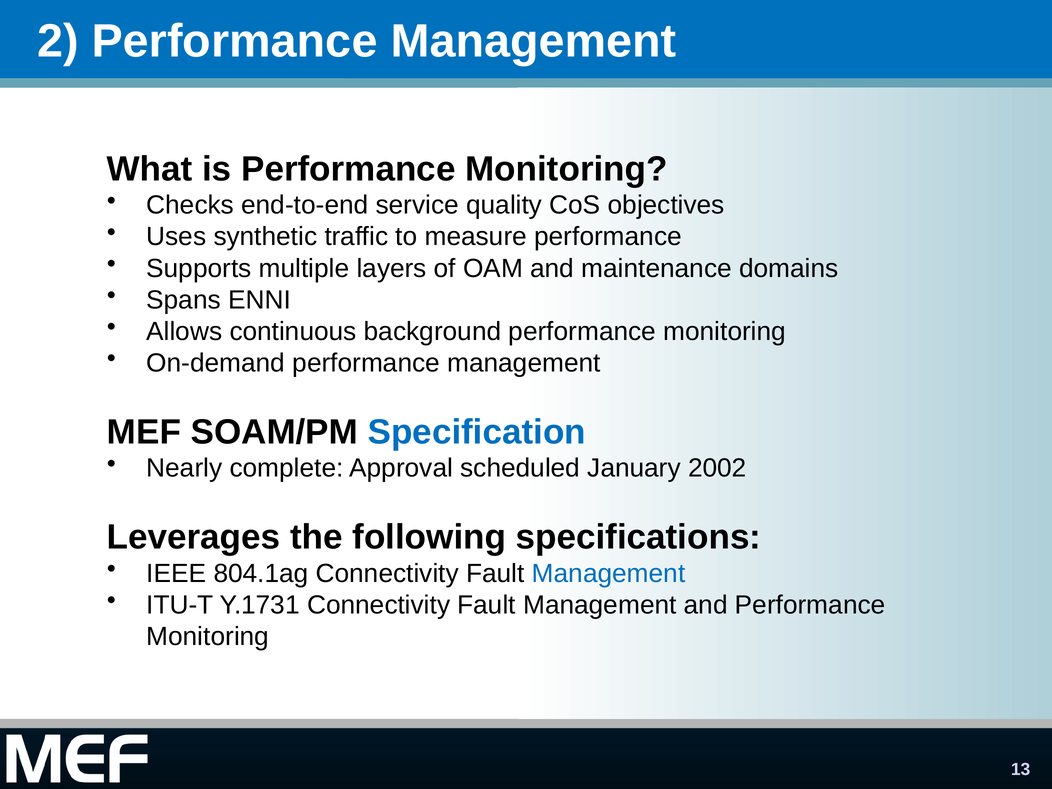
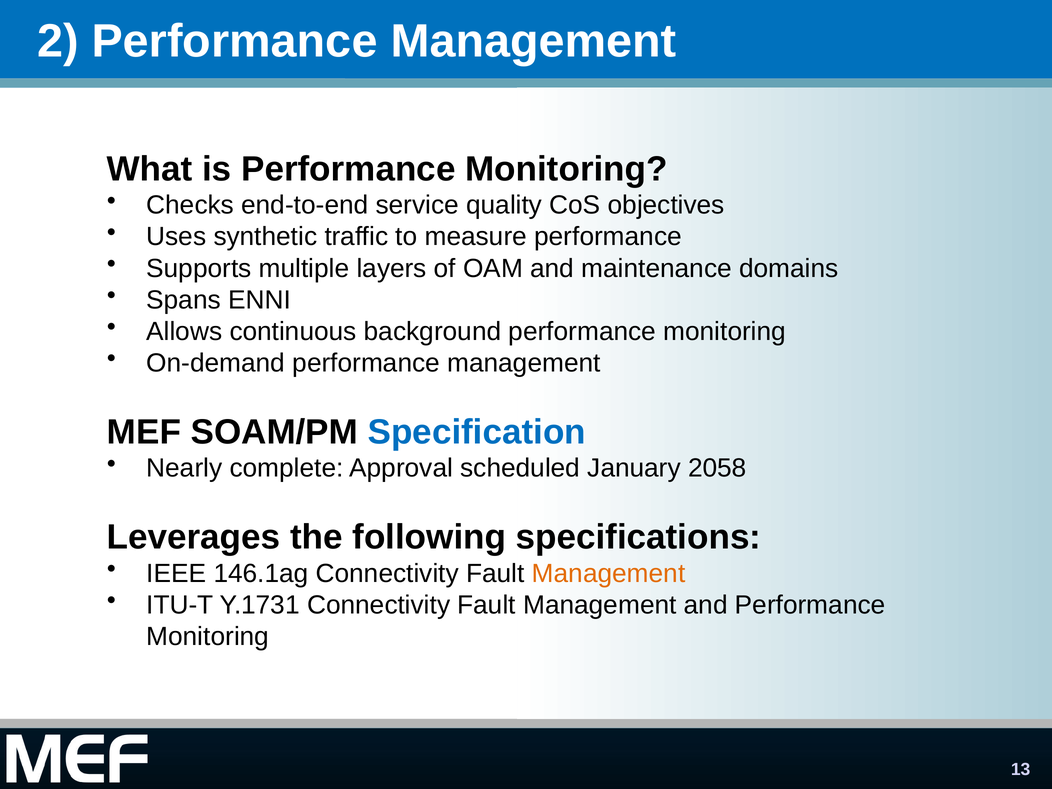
2002: 2002 -> 2058 (717, 468)
804.1ag: 804.1ag -> 146.1ag (261, 573)
Management colour: blue -> orange (609, 573)
